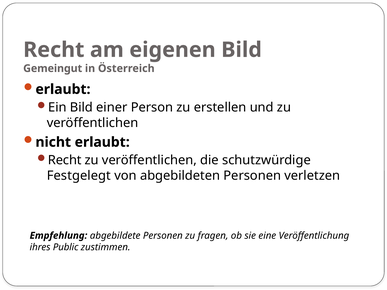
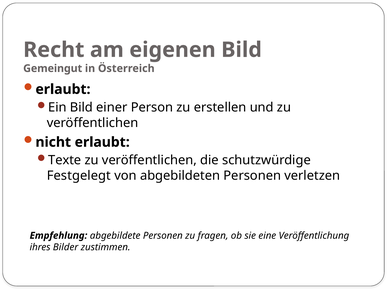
Recht: Recht -> Texte (65, 160)
Public: Public -> Bilder (66, 247)
